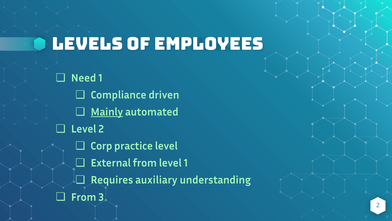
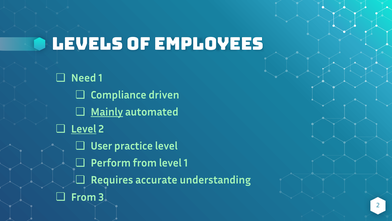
Level underline: none -> present (84, 129)
Corp: Corp -> User (101, 146)
External: External -> Perform (111, 163)
auxiliary: auxiliary -> accurate (156, 180)
